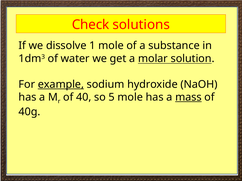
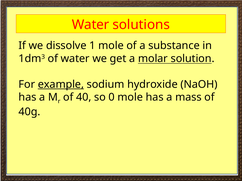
Check: Check -> Water (91, 25)
5: 5 -> 0 (112, 97)
mass underline: present -> none (188, 97)
